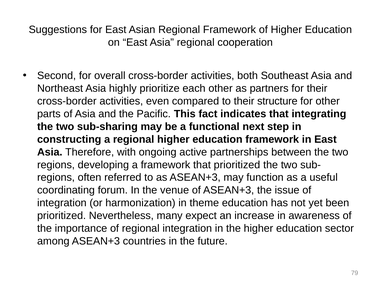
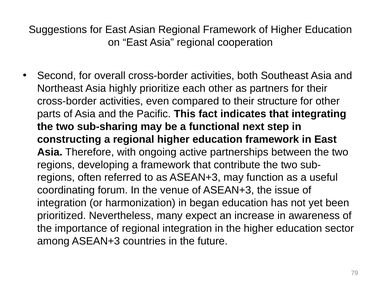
that prioritized: prioritized -> contribute (237, 165)
theme: theme -> began (204, 203)
